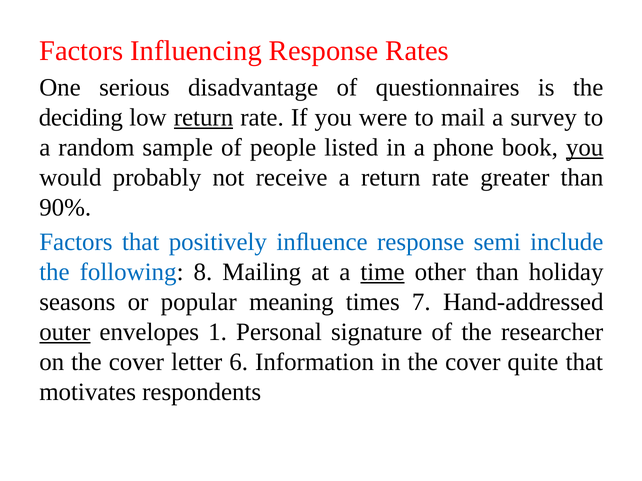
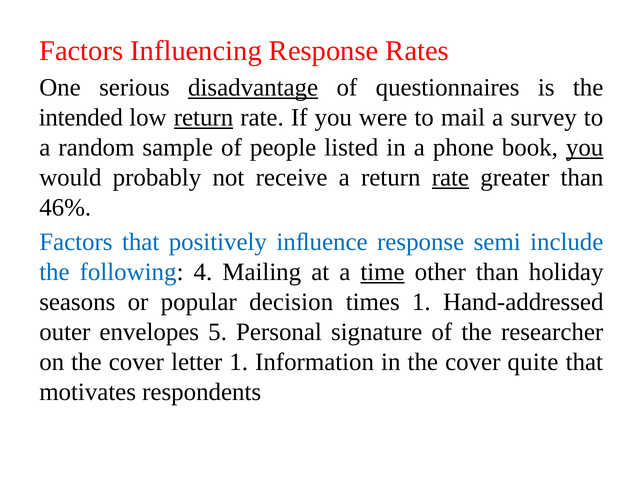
disadvantage underline: none -> present (253, 88)
deciding: deciding -> intended (81, 118)
rate underline: none -> present (450, 178)
90%: 90% -> 46% (65, 208)
8: 8 -> 4 (203, 272)
meaning: meaning -> decision (291, 302)
times 7: 7 -> 1 (421, 302)
outer underline: present -> none (65, 332)
1: 1 -> 5 (218, 332)
letter 6: 6 -> 1 (239, 362)
